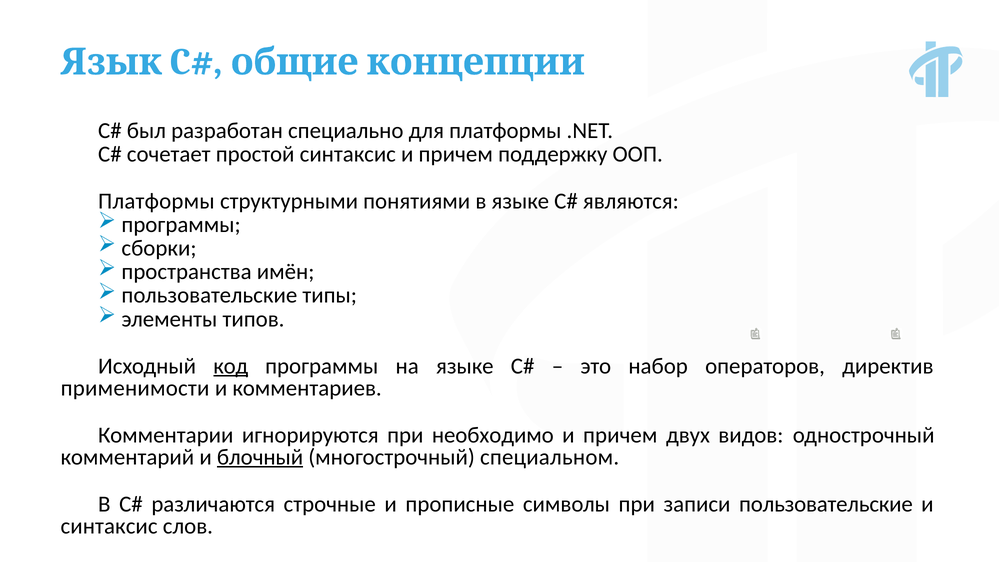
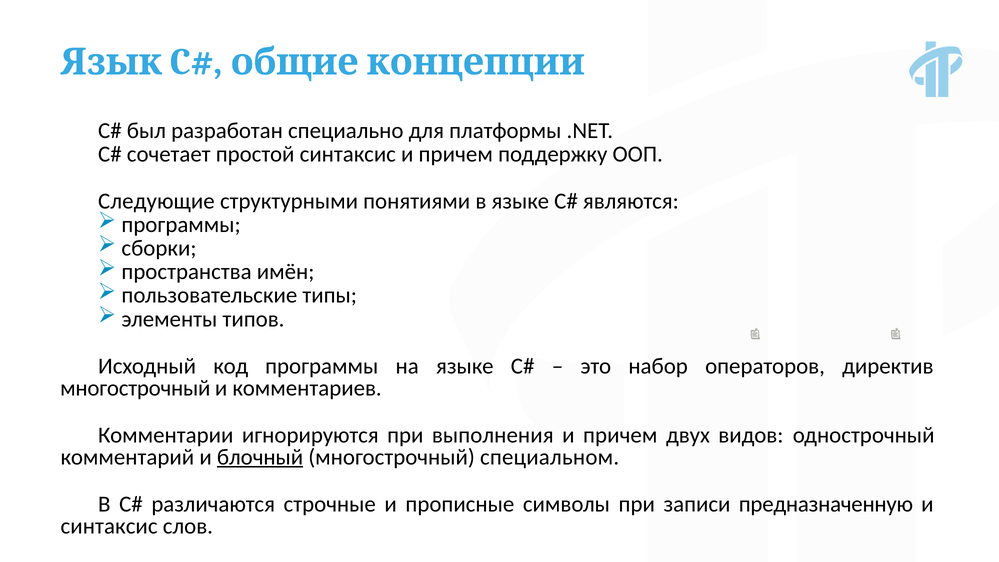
Платформы: Платформы -> Следующие (156, 201)
код underline: present -> none (231, 366)
применимости: применимости -> многострочный (135, 388)
необходимо: необходимо -> выполнения (493, 435)
записи пользовательские: пользовательские -> предназначенную (826, 504)
